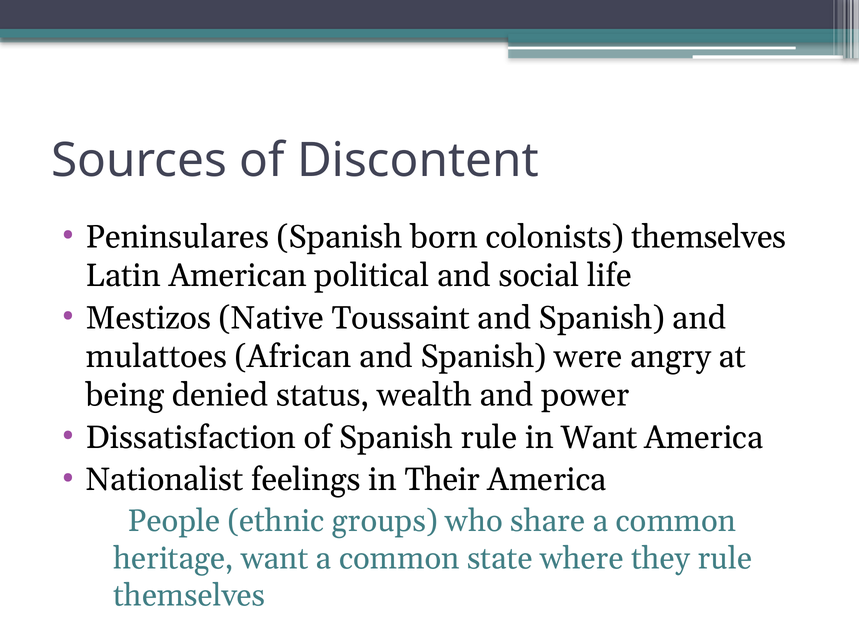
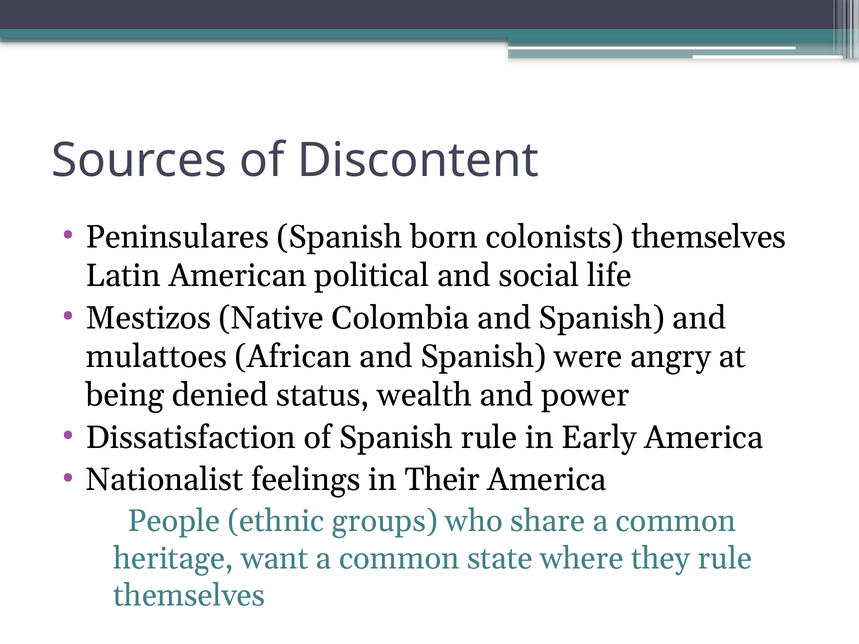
Toussaint: Toussaint -> Colombia (401, 318)
in Want: Want -> Early (599, 438)
